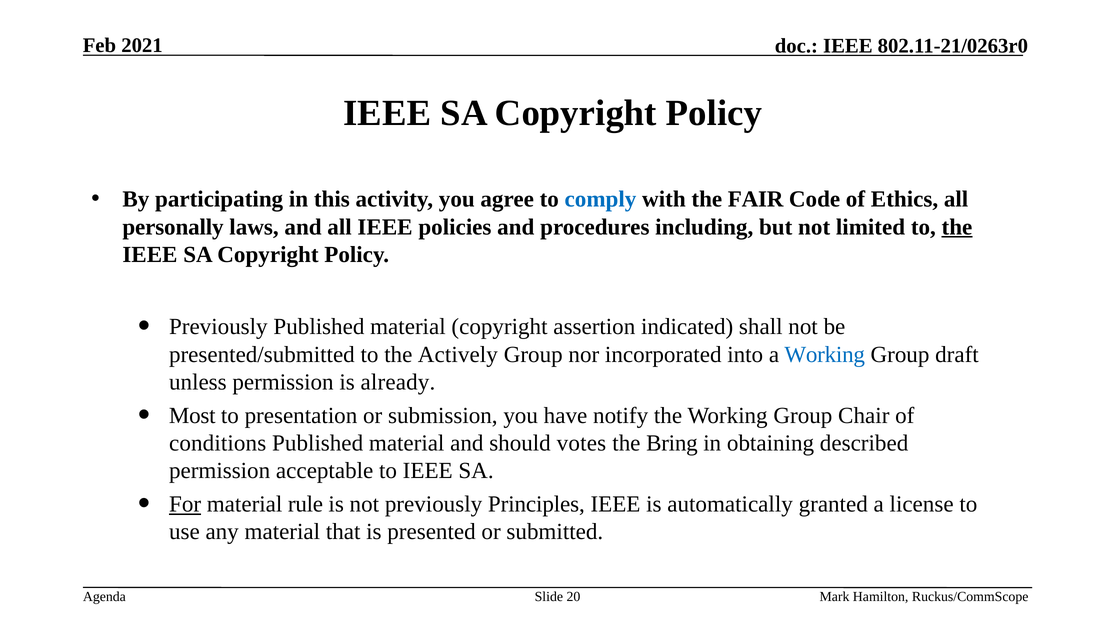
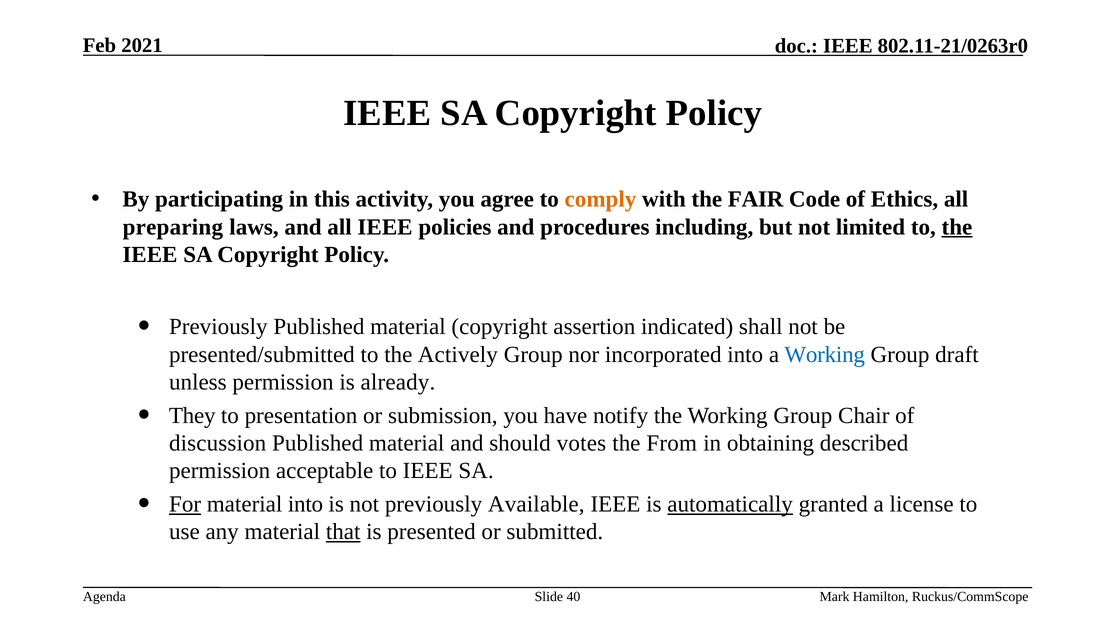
comply colour: blue -> orange (600, 199)
personally: personally -> preparing (173, 227)
Most: Most -> They (192, 416)
conditions: conditions -> discussion (218, 443)
Bring: Bring -> From (672, 443)
material rule: rule -> into (306, 504)
Principles: Principles -> Available (536, 504)
automatically underline: none -> present (730, 504)
that underline: none -> present (343, 532)
20: 20 -> 40 (573, 597)
